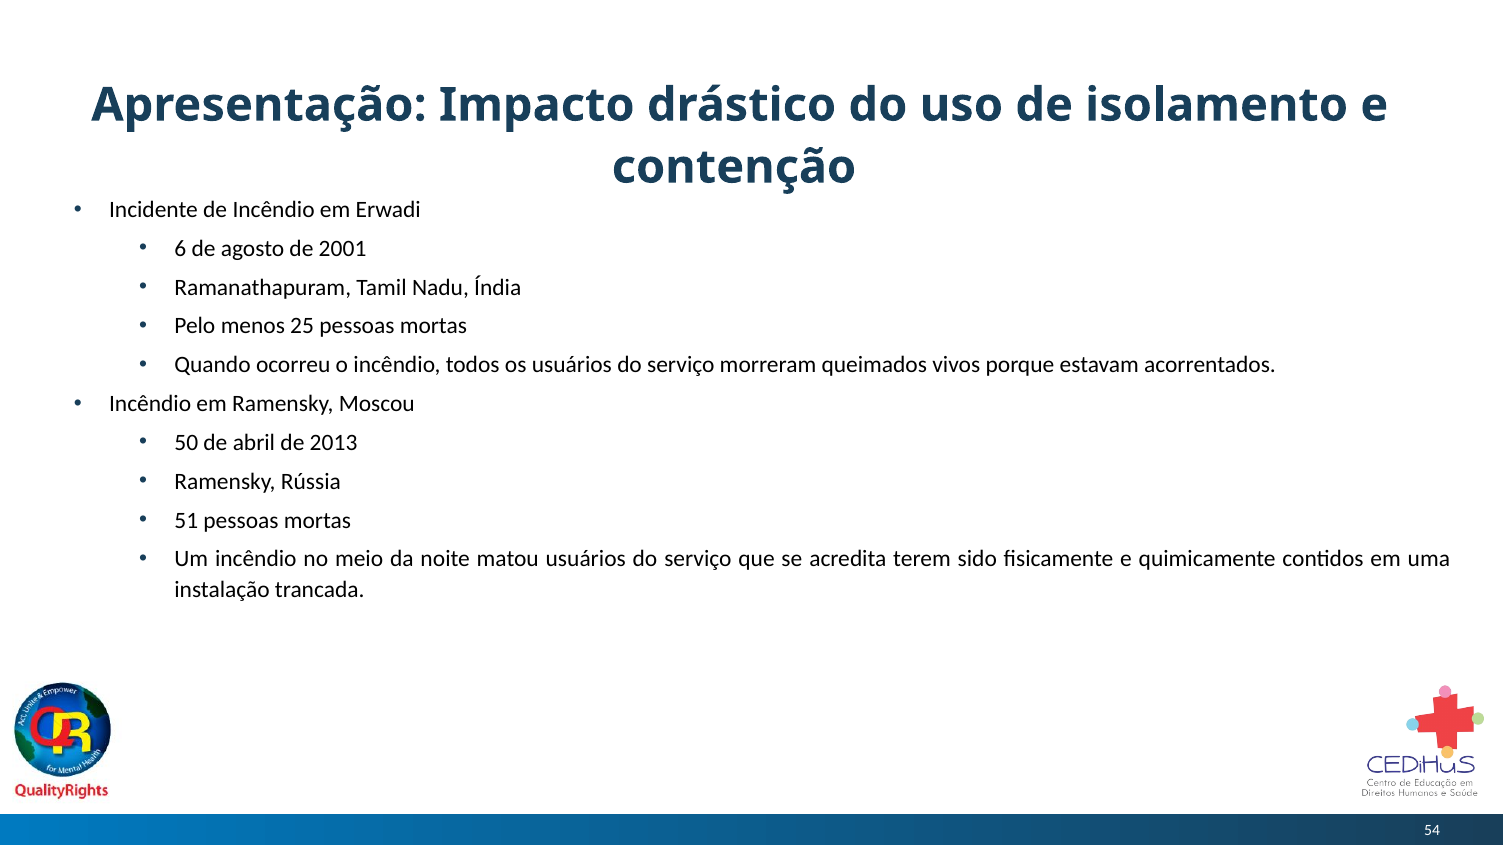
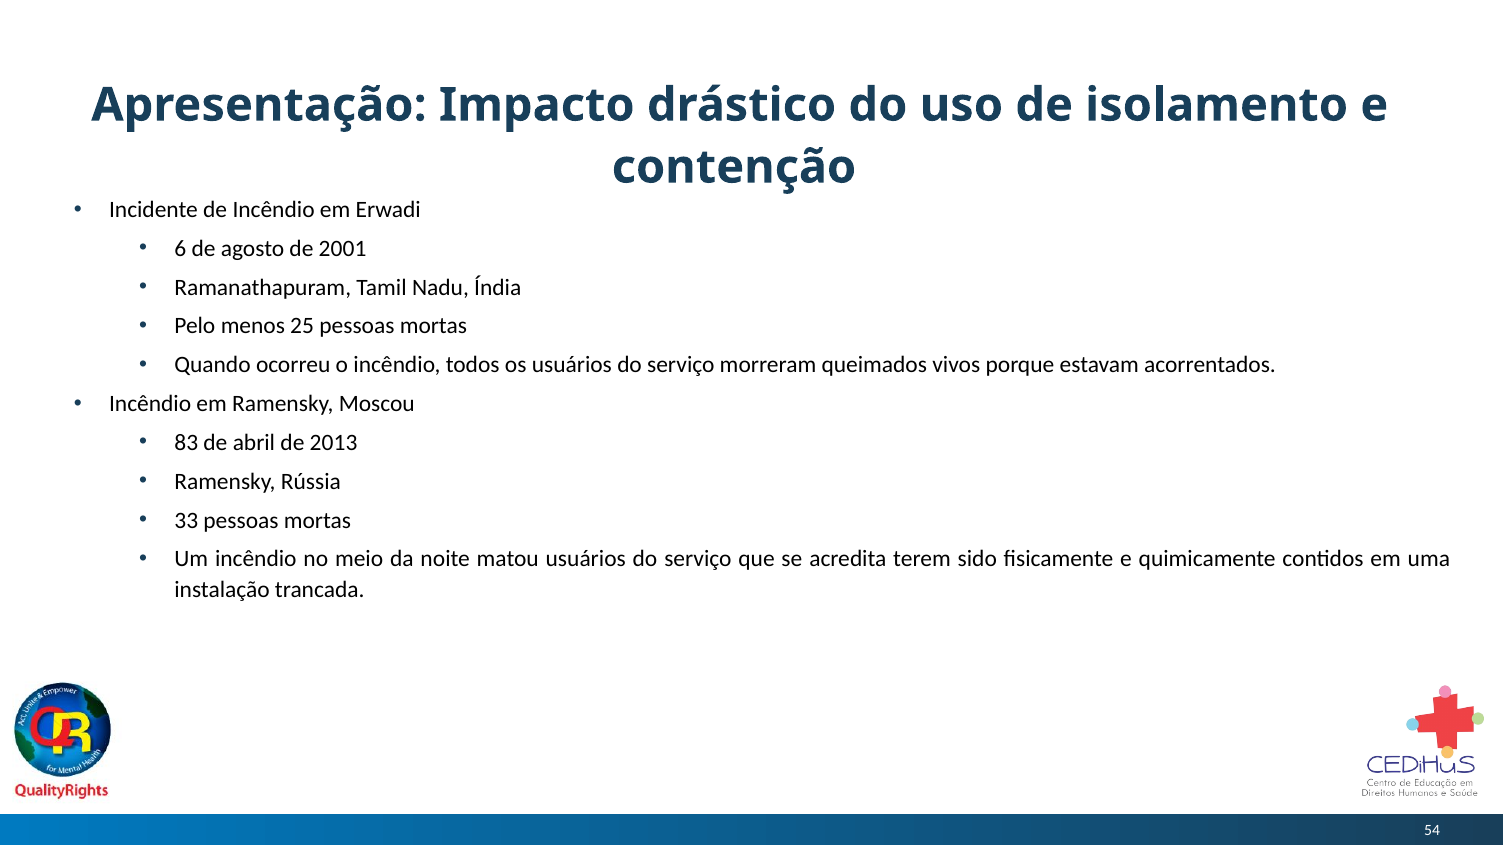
50: 50 -> 83 (186, 443)
51: 51 -> 33 (186, 521)
